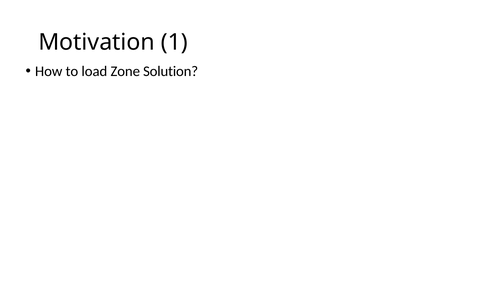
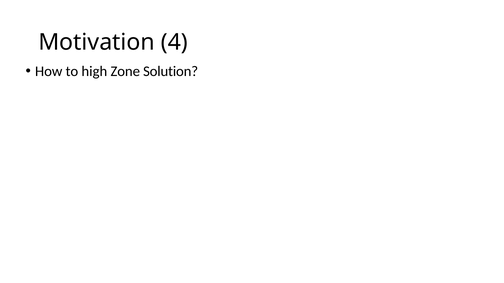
1: 1 -> 4 (174, 42)
load: load -> high (94, 71)
